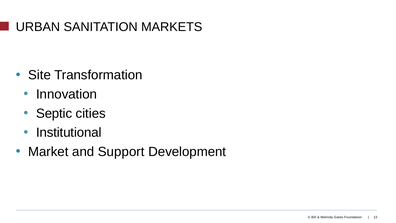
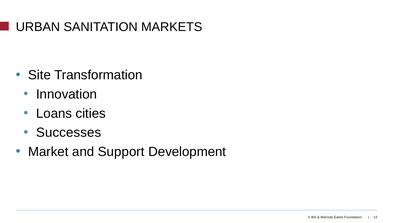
Septic: Septic -> Loans (54, 113)
Institutional: Institutional -> Successes (69, 132)
